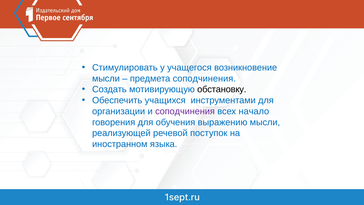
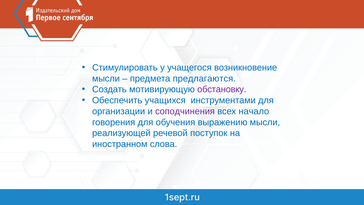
предмета соподчинения: соподчинения -> предлагаются (204, 78)
обстановку colour: black -> purple (222, 89)
языка: языка -> слова (164, 144)
